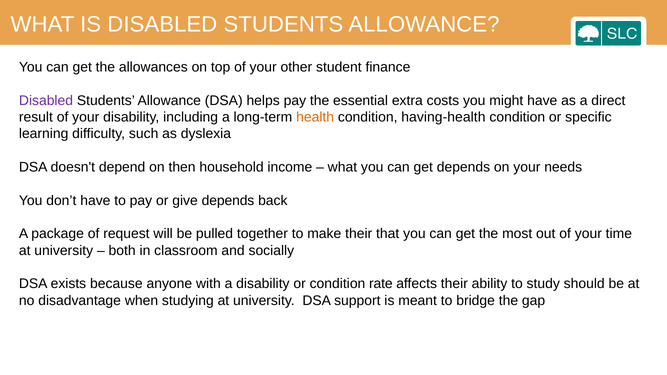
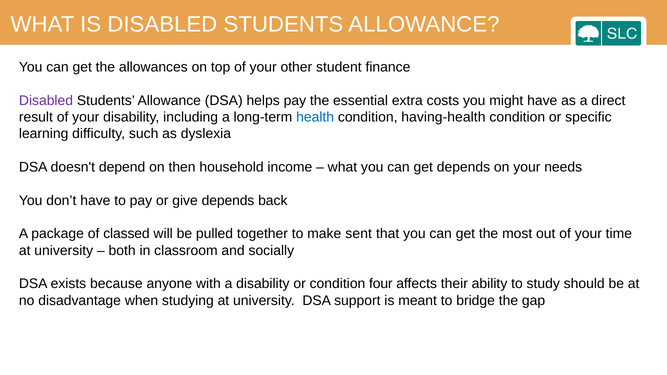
health colour: orange -> blue (315, 117)
request: request -> classed (126, 234)
make their: their -> sent (359, 234)
rate: rate -> four (381, 284)
